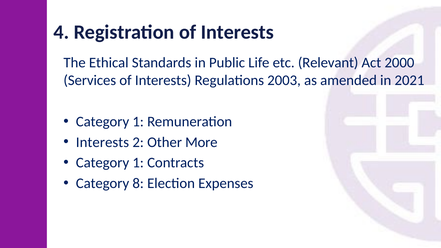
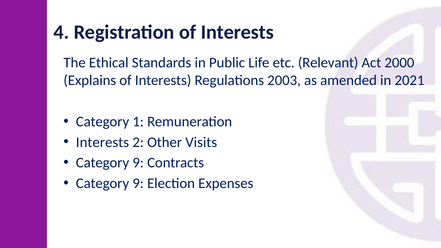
Services: Services -> Explains (90, 80)
More: More -> Visits (201, 142)
1: 1 -> 9 (138, 163)
8: 8 -> 9 (138, 183)
